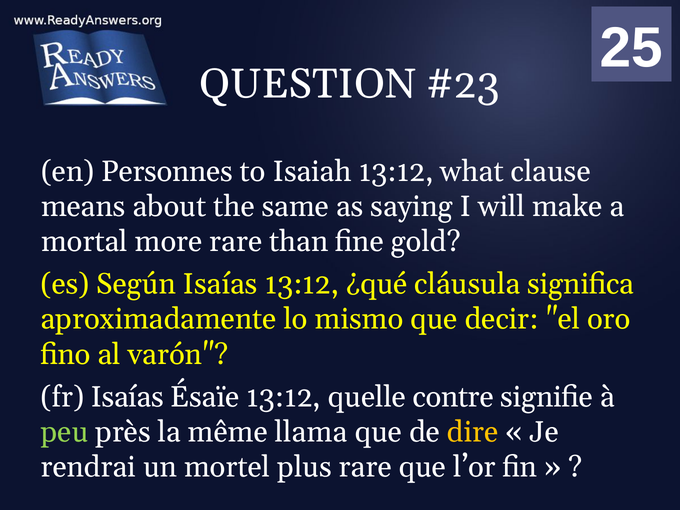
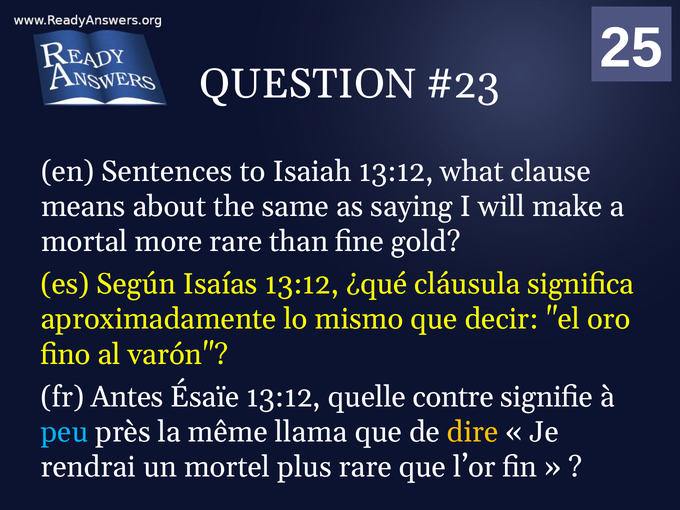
Personnes: Personnes -> Sentences (167, 171)
fr Isaías: Isaías -> Antes (127, 397)
peu colour: light green -> light blue (65, 432)
